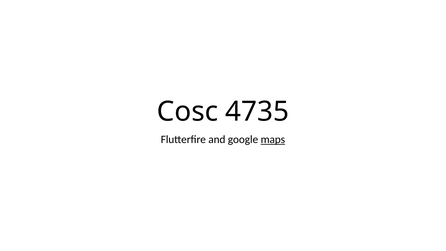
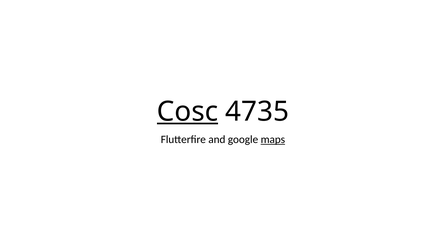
Cosc underline: none -> present (187, 111)
